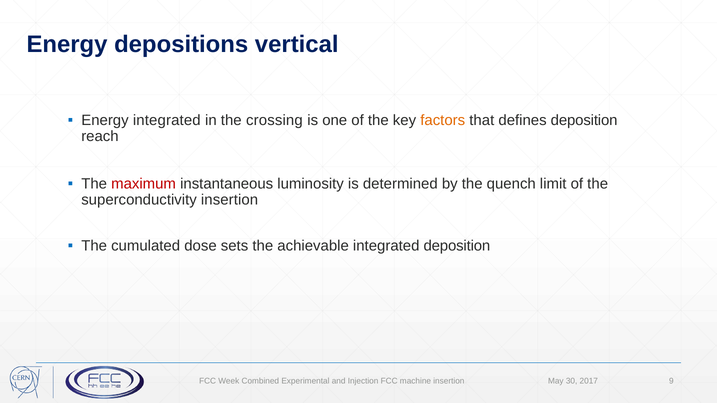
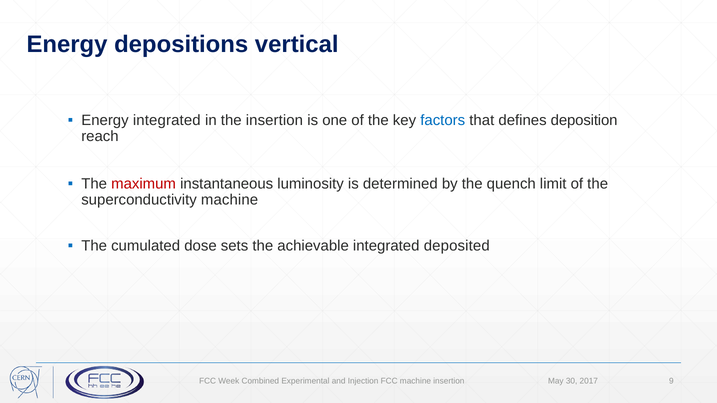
the crossing: crossing -> insertion (274, 120)
factors colour: orange -> blue (443, 120)
superconductivity insertion: insertion -> machine (230, 200)
integrated deposition: deposition -> deposited (457, 246)
